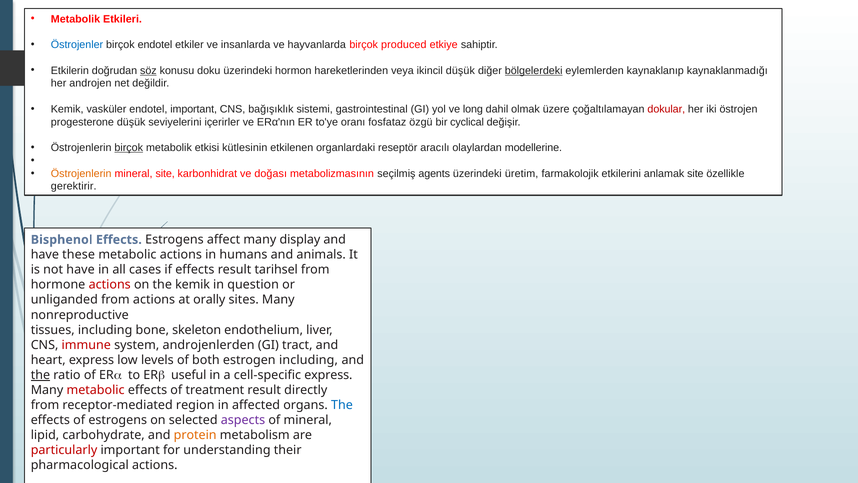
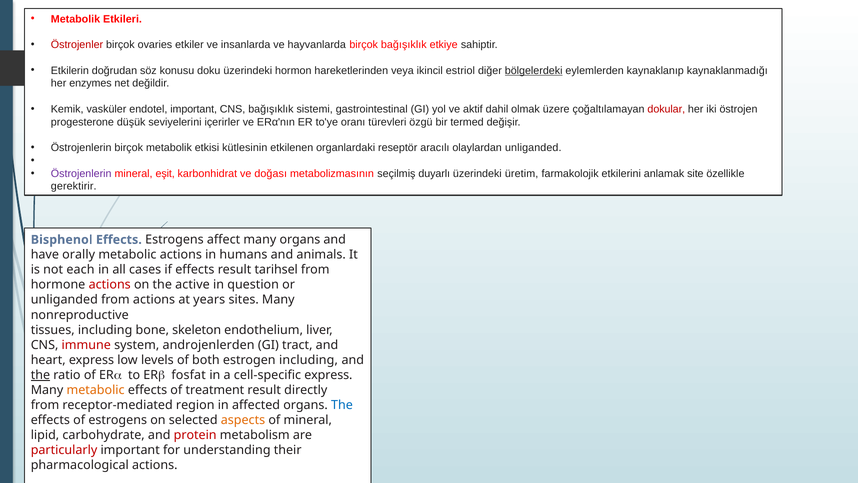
Östrojenler colour: blue -> red (77, 45)
birçok endotel: endotel -> ovaries (155, 45)
birçok produced: produced -> bağışıklık (404, 45)
söz underline: present -> none (148, 70)
ikincil düşük: düşük -> estriol (460, 70)
androjen: androjen -> enzymes (90, 83)
long: long -> aktif (473, 109)
fosfataz: fosfataz -> türevleri (387, 122)
cyclical: cyclical -> termed (467, 122)
birçok underline: present -> none (129, 148)
olaylardan modellerine: modellerine -> unliganded (533, 148)
Östrojenlerin colour: orange -> purple (81, 173)
mineral site: site -> eşit (165, 173)
agents: agents -> duyarlı (434, 173)
many display: display -> organs (300, 240)
these: these -> orally (79, 255)
not have: have -> each (81, 270)
the kemik: kemik -> active (192, 285)
orally: orally -> years (209, 300)
useful: useful -> fosfat (189, 375)
metabolic colour: red -> orange (96, 390)
aspects colour: purple -> orange (243, 420)
protein colour: orange -> red (195, 435)
